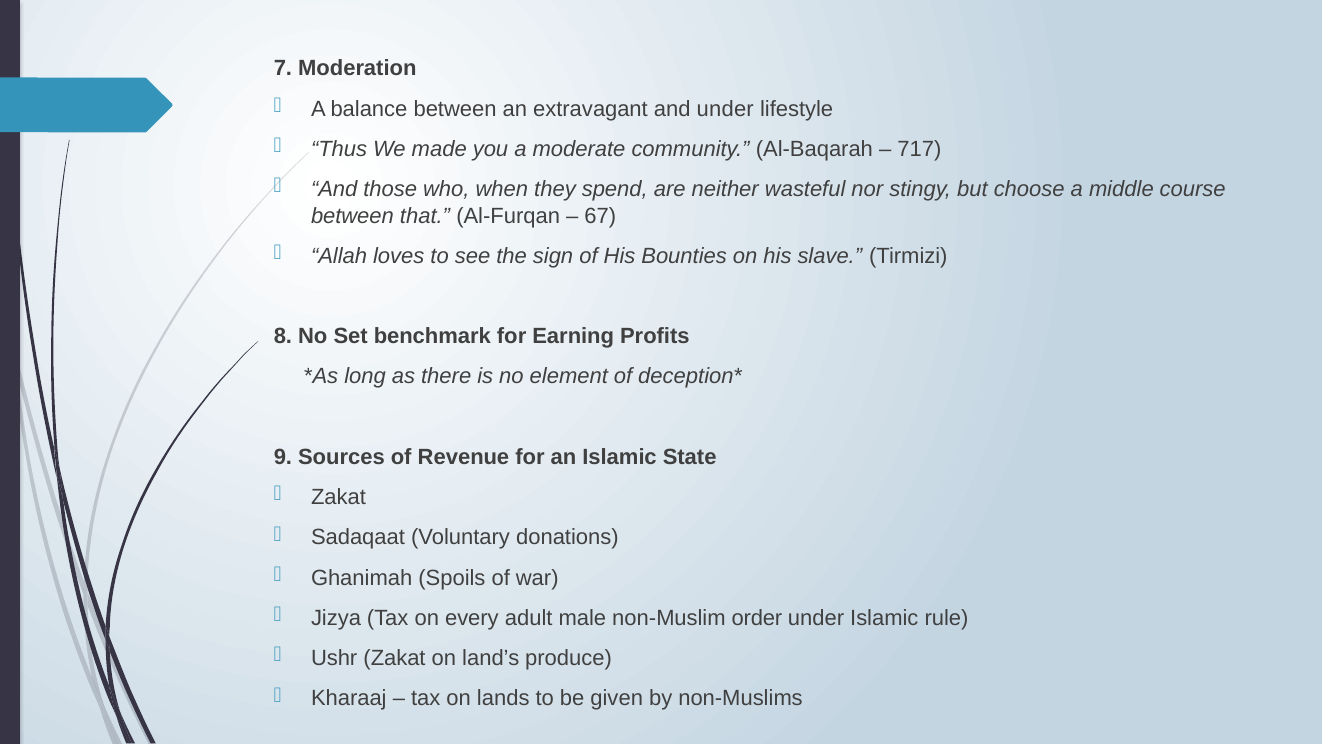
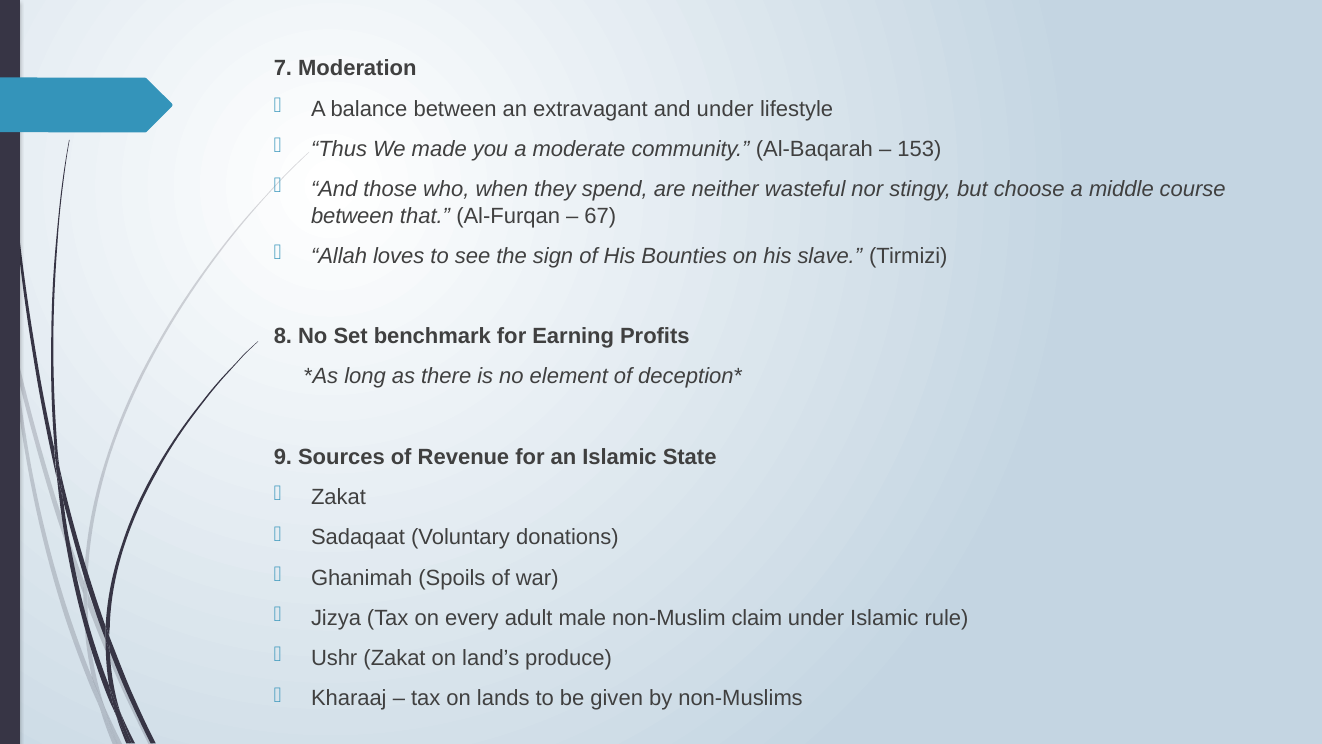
717: 717 -> 153 (919, 149)
order: order -> claim (757, 618)
